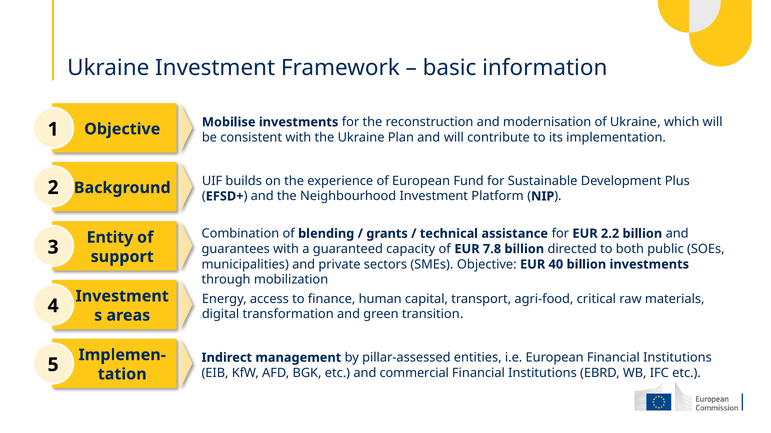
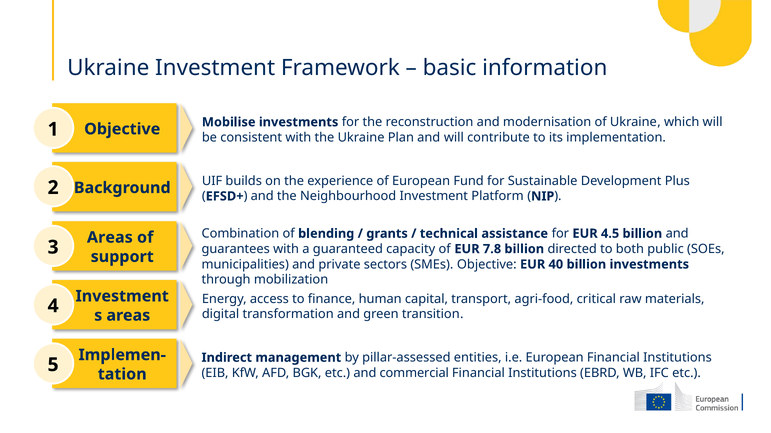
2.2: 2.2 -> 4.5 (610, 234)
Entity: Entity -> Areas (110, 238)
